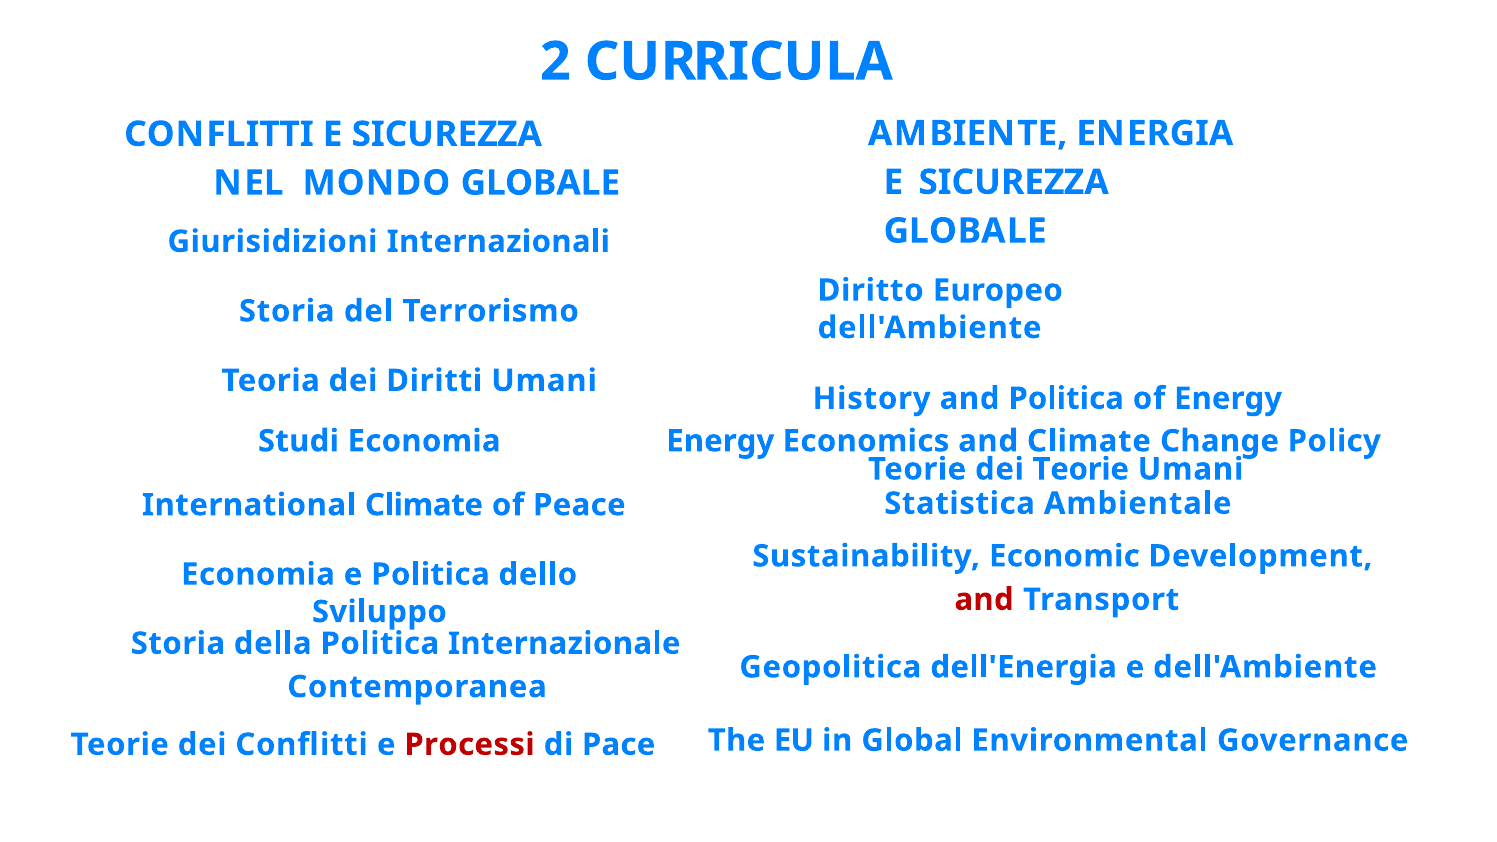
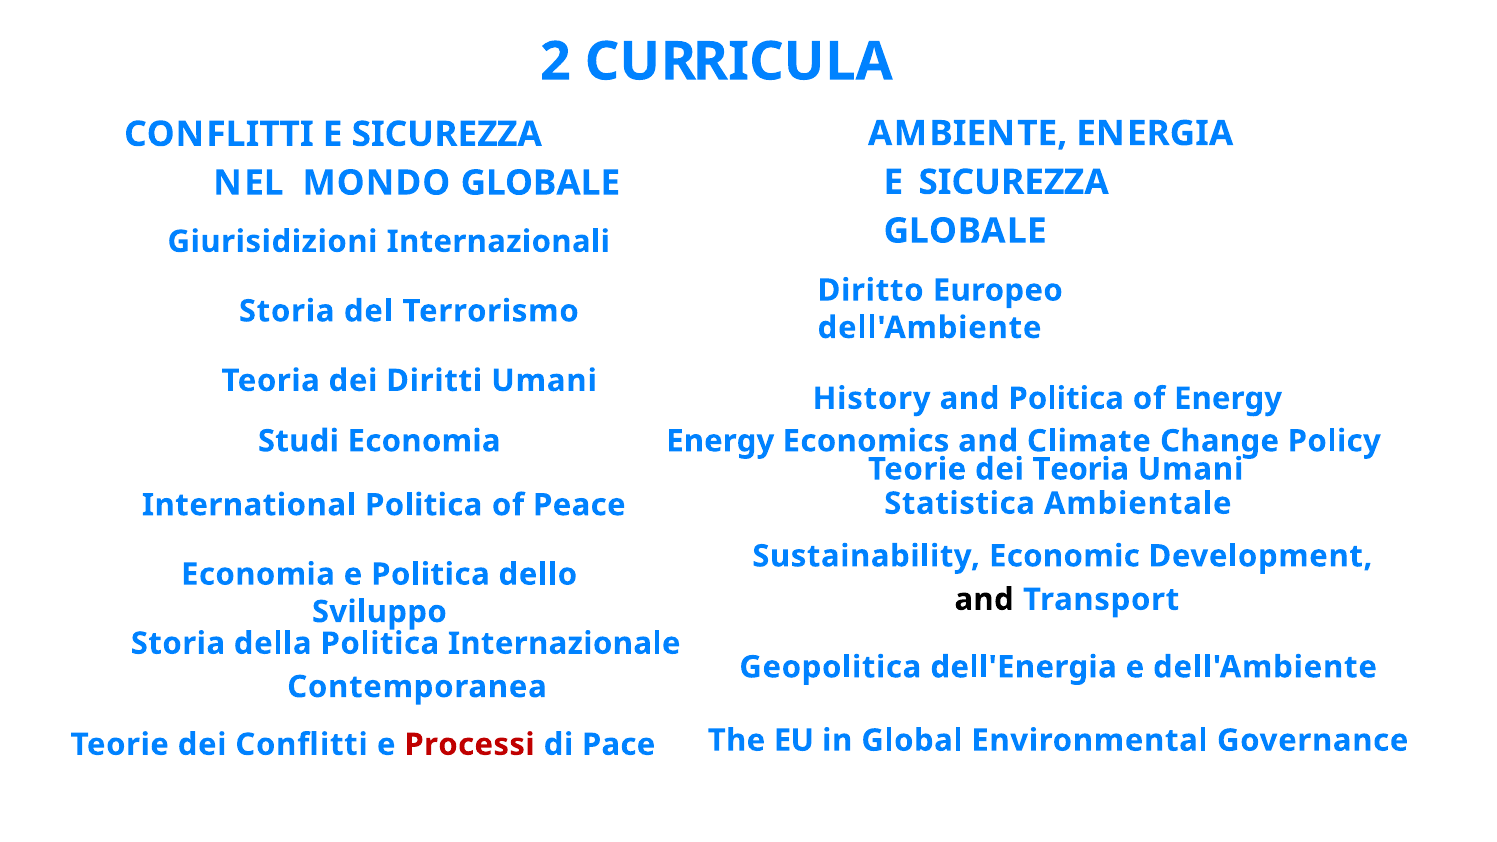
dei Teorie: Teorie -> Teoria (1081, 469)
International Climate: Climate -> Politica (424, 505)
and colour: red -> black (984, 600)
